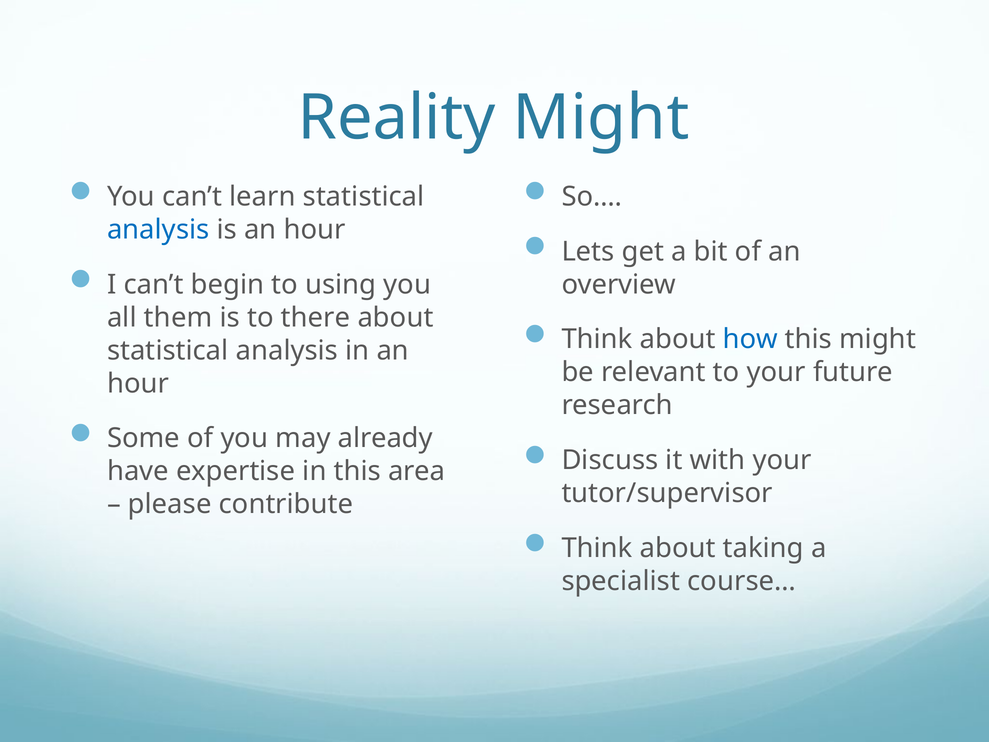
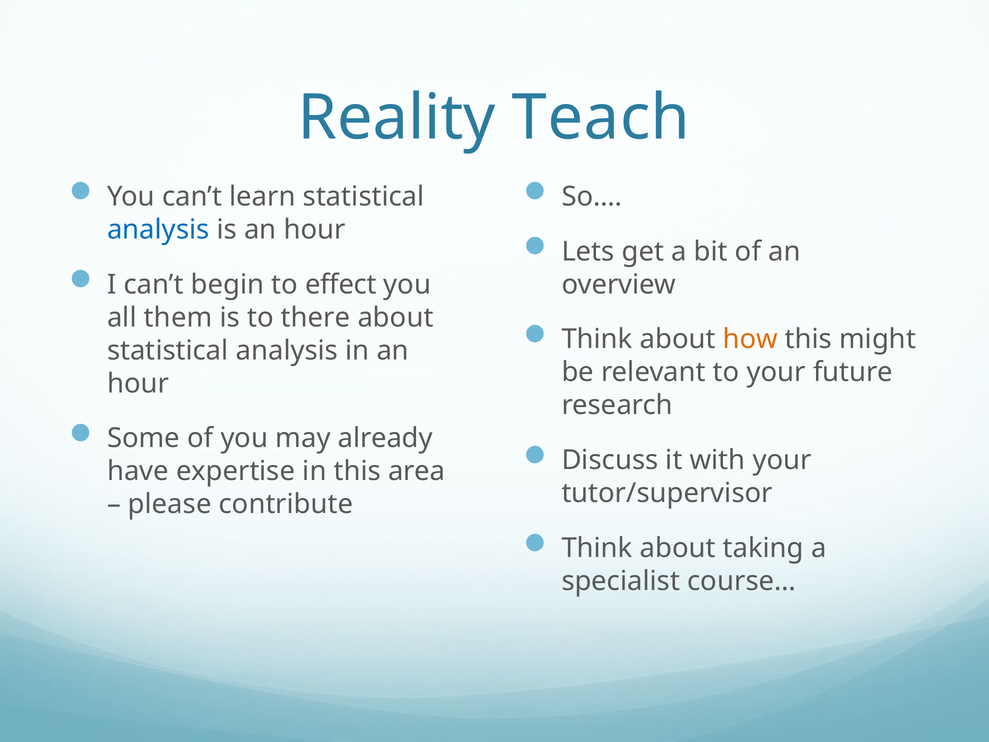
Reality Might: Might -> Teach (601, 118)
using: using -> effect (341, 284)
how colour: blue -> orange (750, 339)
